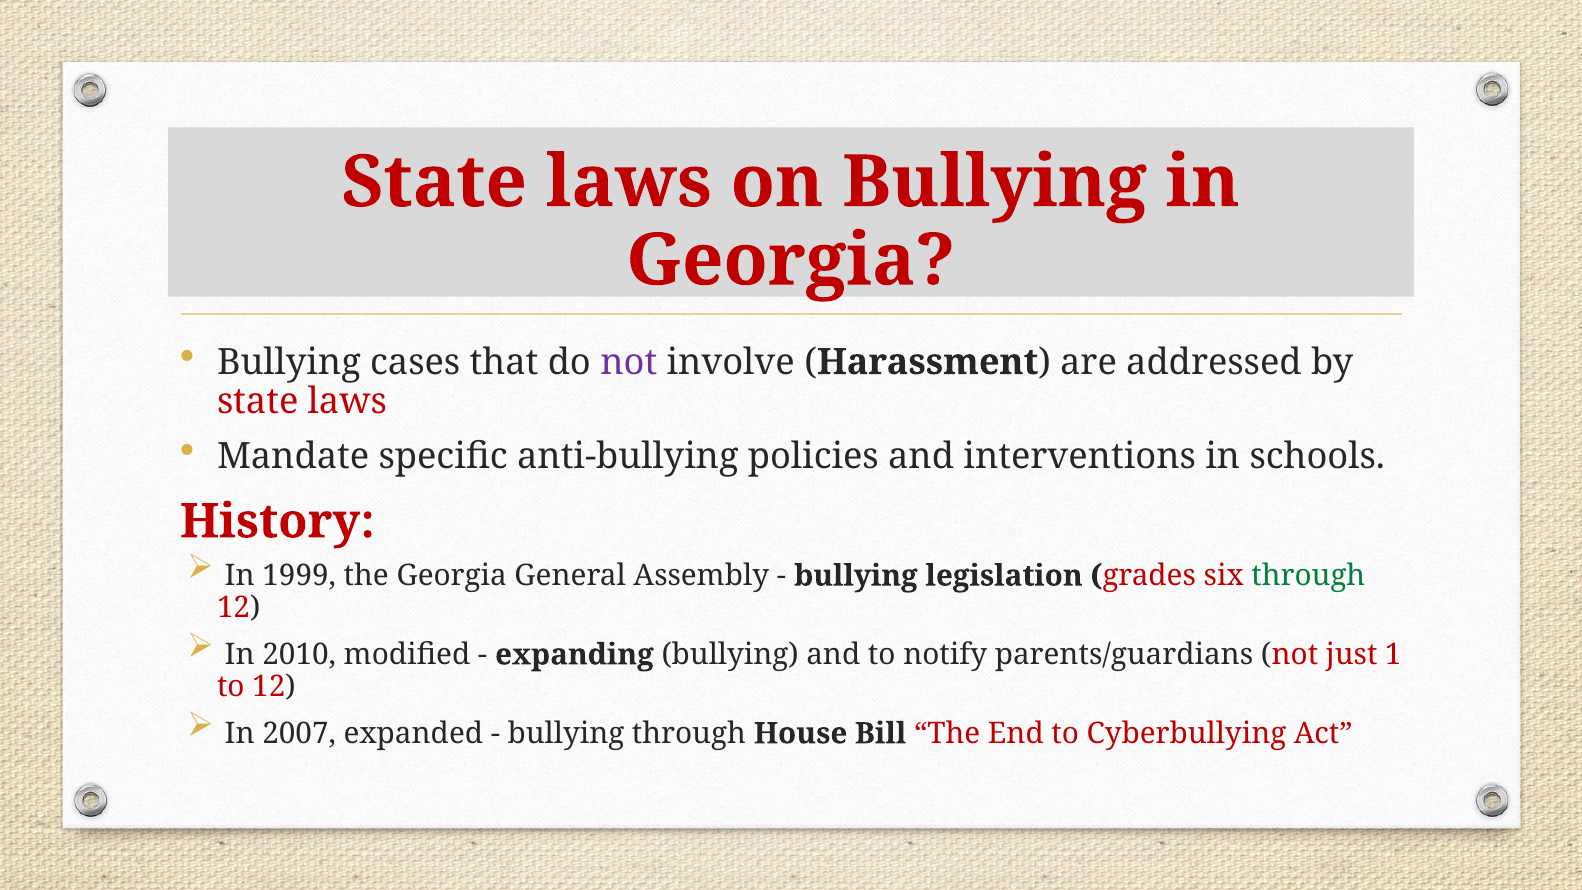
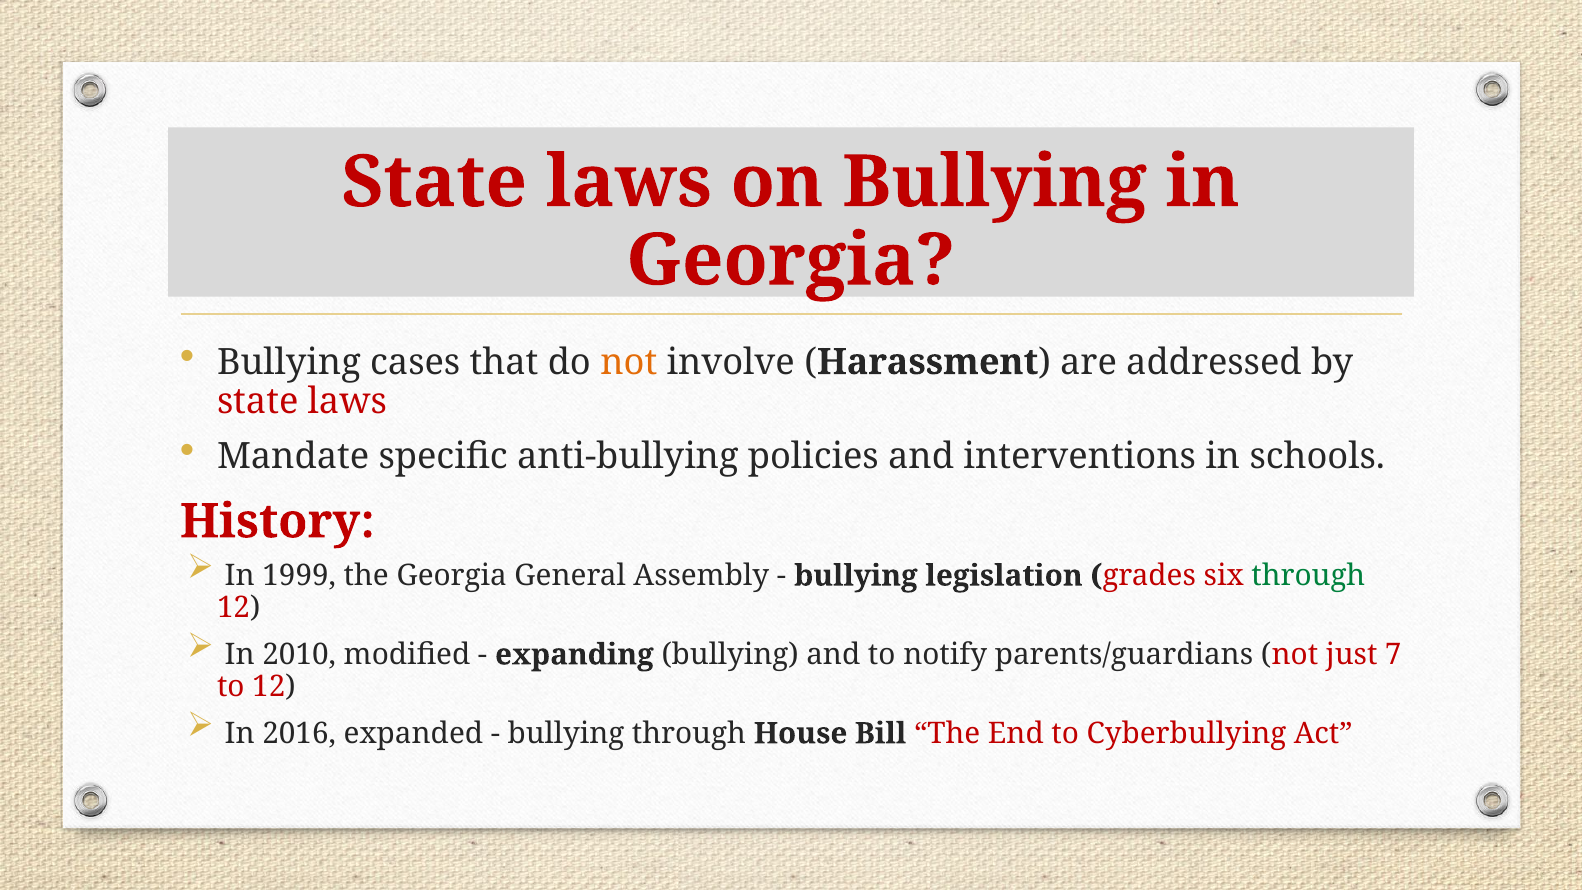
not colour: purple -> orange (629, 362)
1: 1 -> 7 (1393, 655)
2007: 2007 -> 2016 (299, 733)
